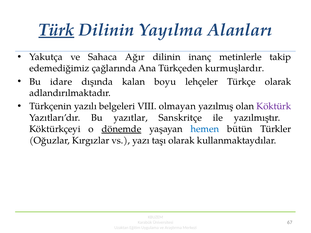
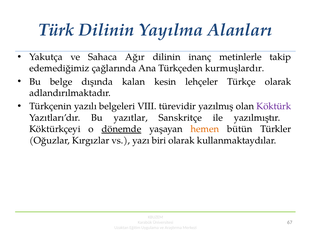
Türk underline: present -> none (56, 30)
idare: idare -> belge (61, 82)
boyu: boyu -> kesin (165, 82)
olmayan: olmayan -> türevidir (177, 106)
hemen colour: blue -> orange (205, 129)
taşı: taşı -> biri (159, 141)
